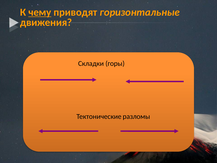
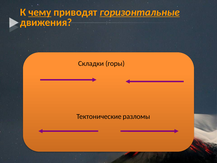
горизонтальные underline: none -> present (140, 12)
